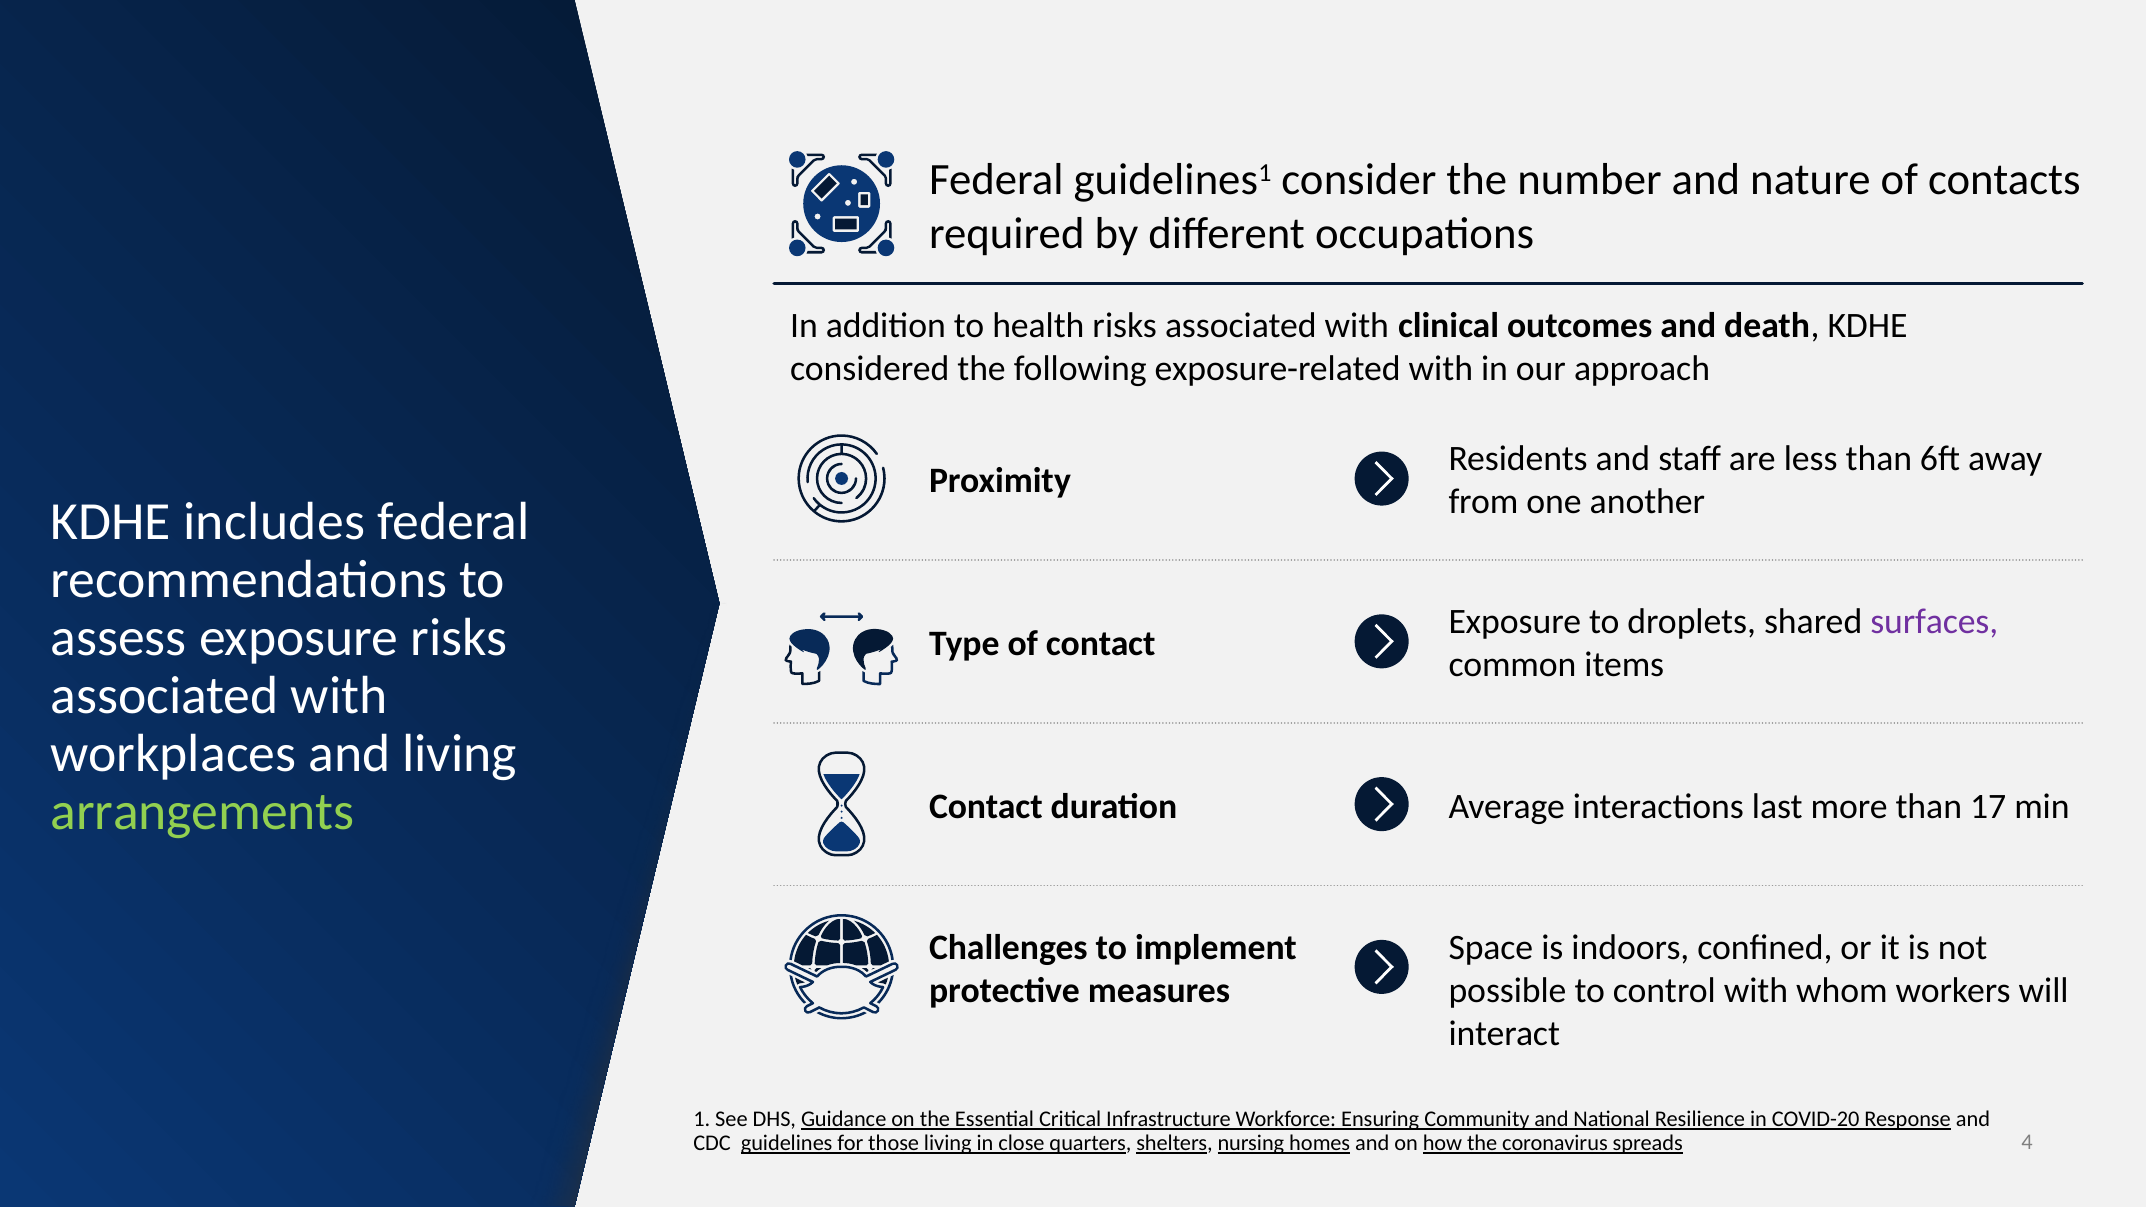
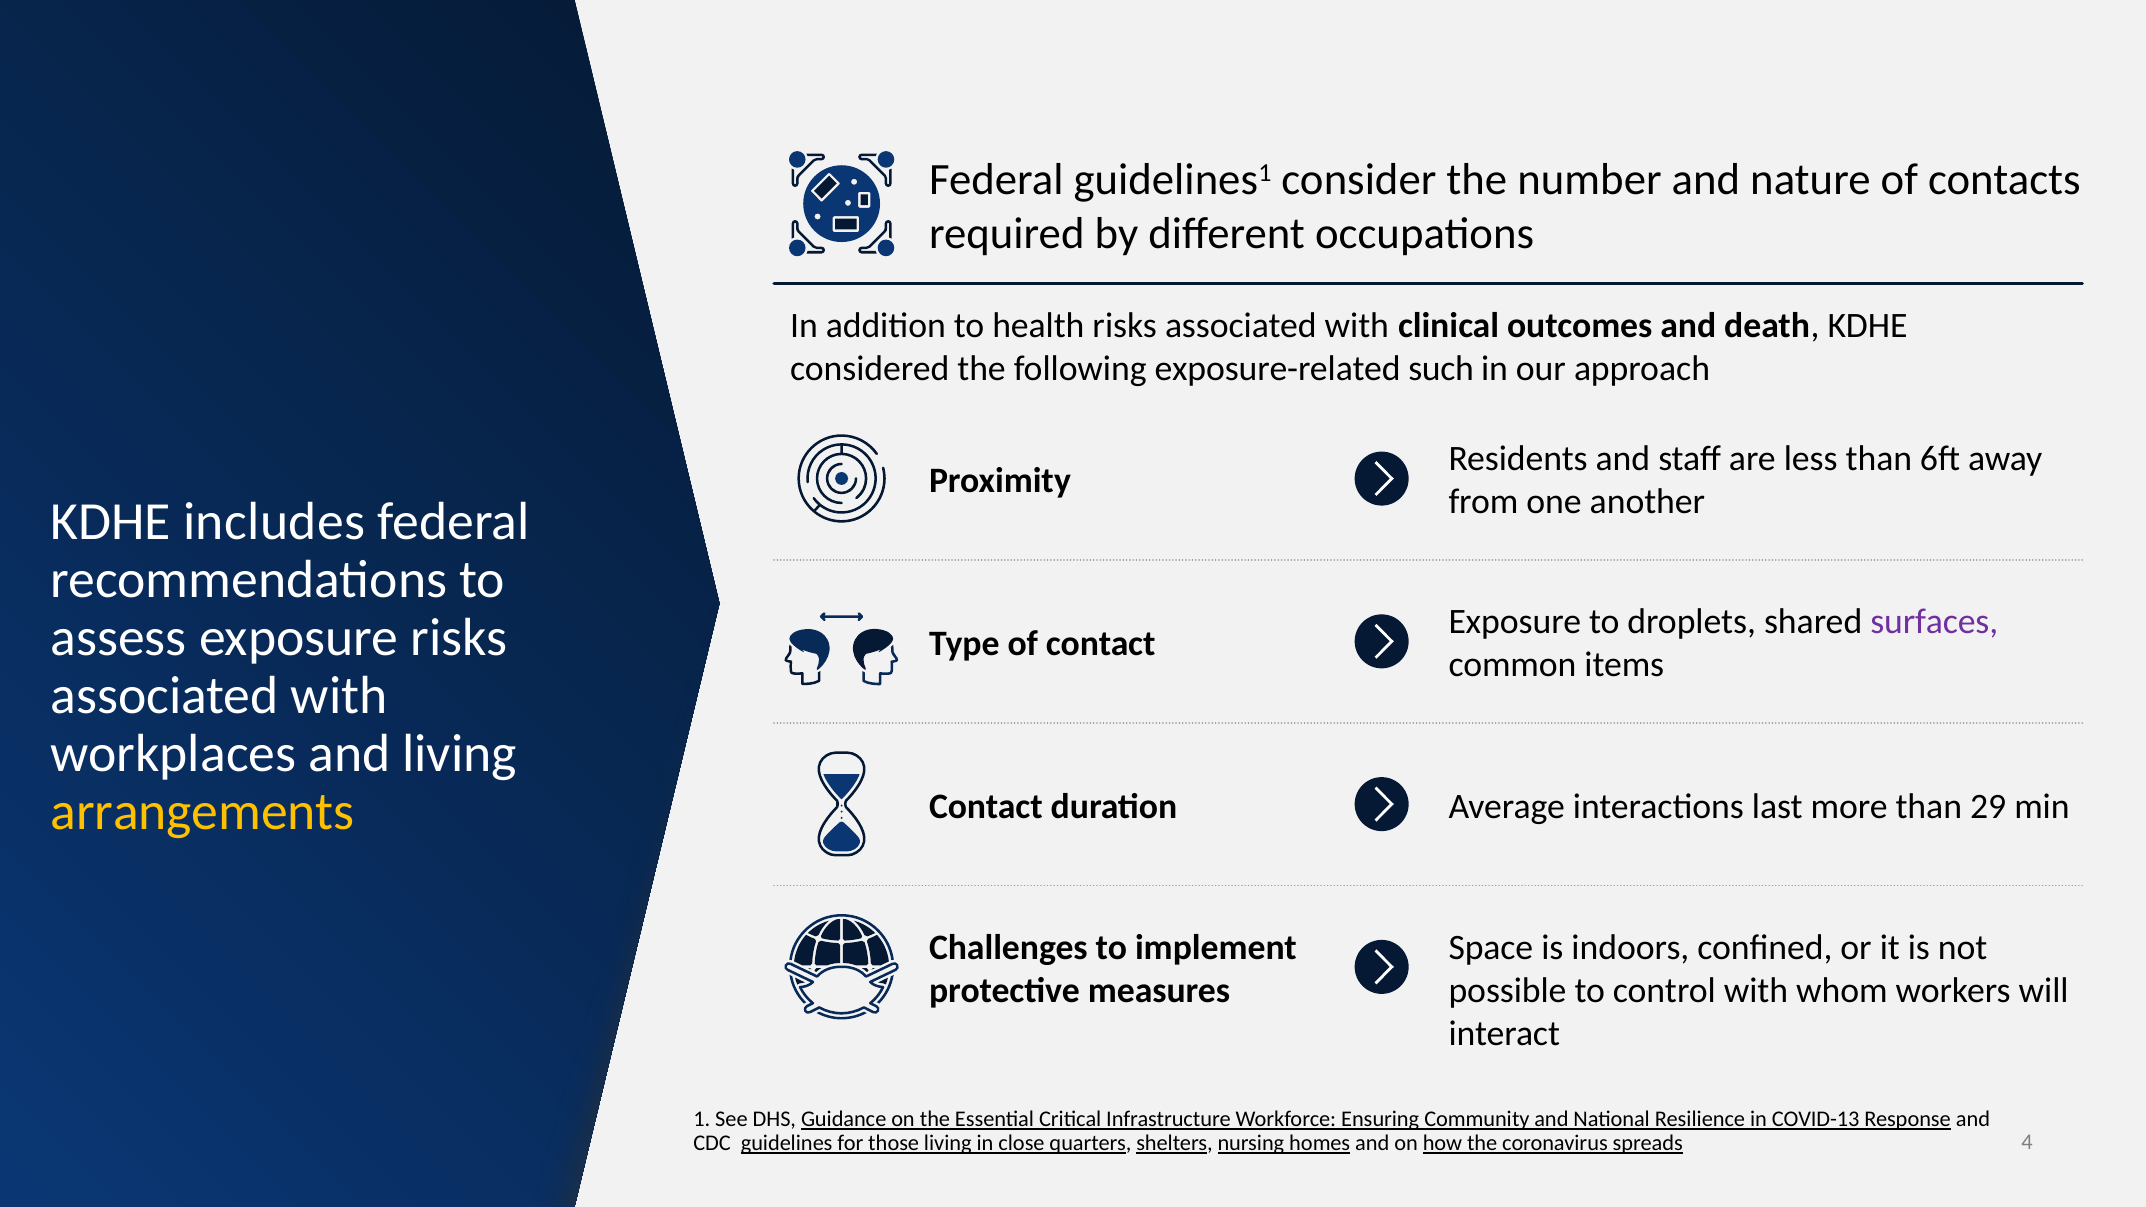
exposure-related with: with -> such (1441, 369)
arrangements colour: light green -> yellow (203, 812)
17: 17 -> 29 (1988, 806)
COVID-20: COVID-20 -> COVID-13 (1816, 1119)
